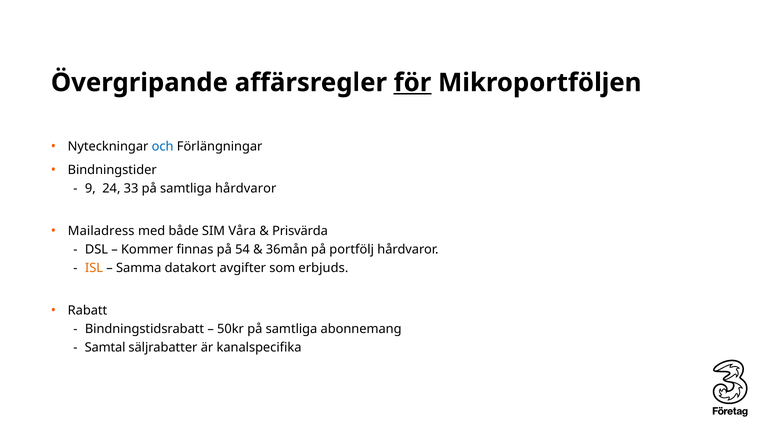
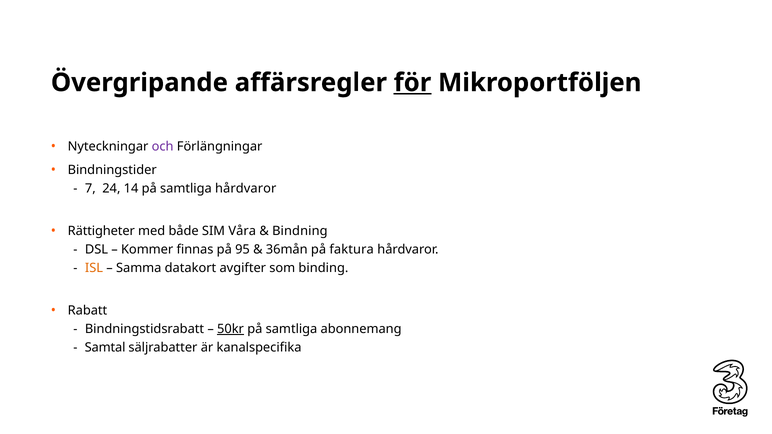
och colour: blue -> purple (163, 146)
9: 9 -> 7 (90, 189)
33: 33 -> 14 (131, 189)
Mailadress: Mailadress -> Rättigheter (101, 231)
Prisvärda: Prisvärda -> Bindning (300, 231)
54: 54 -> 95 (243, 250)
portfölj: portfölj -> faktura (352, 250)
erbjuds: erbjuds -> binding (323, 268)
50kr underline: none -> present (231, 329)
